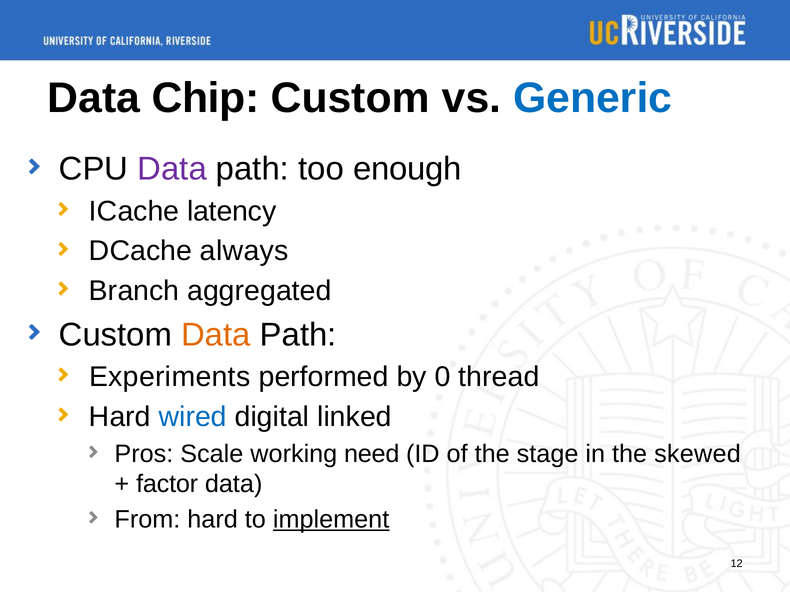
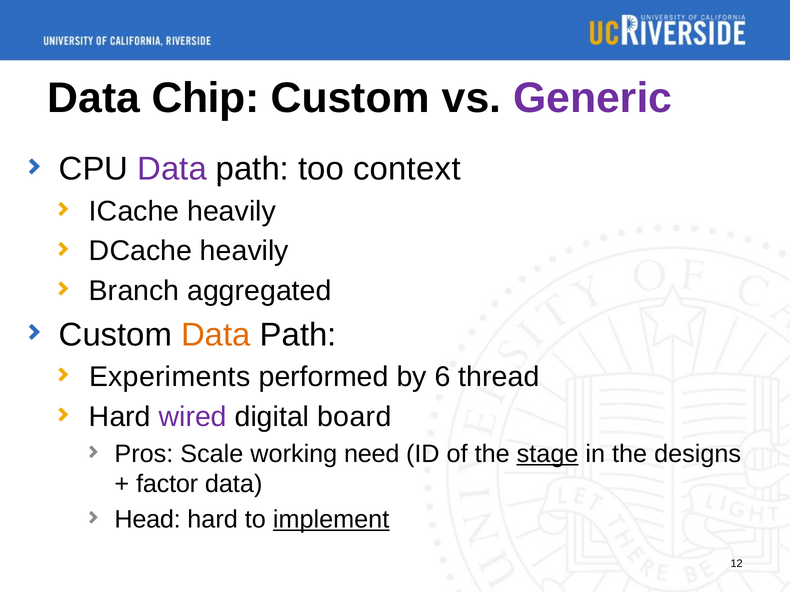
Generic colour: blue -> purple (593, 98)
enough: enough -> context (407, 169)
ICache latency: latency -> heavily (232, 211)
DCache always: always -> heavily (244, 251)
0: 0 -> 6 (443, 377)
wired colour: blue -> purple (193, 417)
linked: linked -> board (354, 417)
stage underline: none -> present (548, 454)
skewed: skewed -> designs (698, 454)
From: From -> Head (148, 520)
